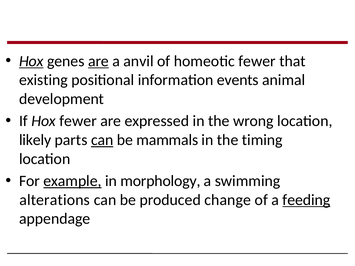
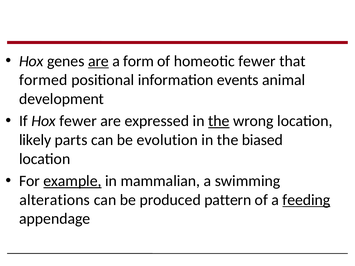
Hox underline: present -> none (31, 61)
anvil: anvil -> form (139, 61)
existing: existing -> formed (43, 80)
the underline: none -> present (219, 121)
can underline: present -> none (102, 140)
mammals: mammals -> evolution (167, 140)
timing: timing -> biased (262, 140)
morphology: morphology -> mammalian (160, 181)
change: change -> pattern (228, 200)
